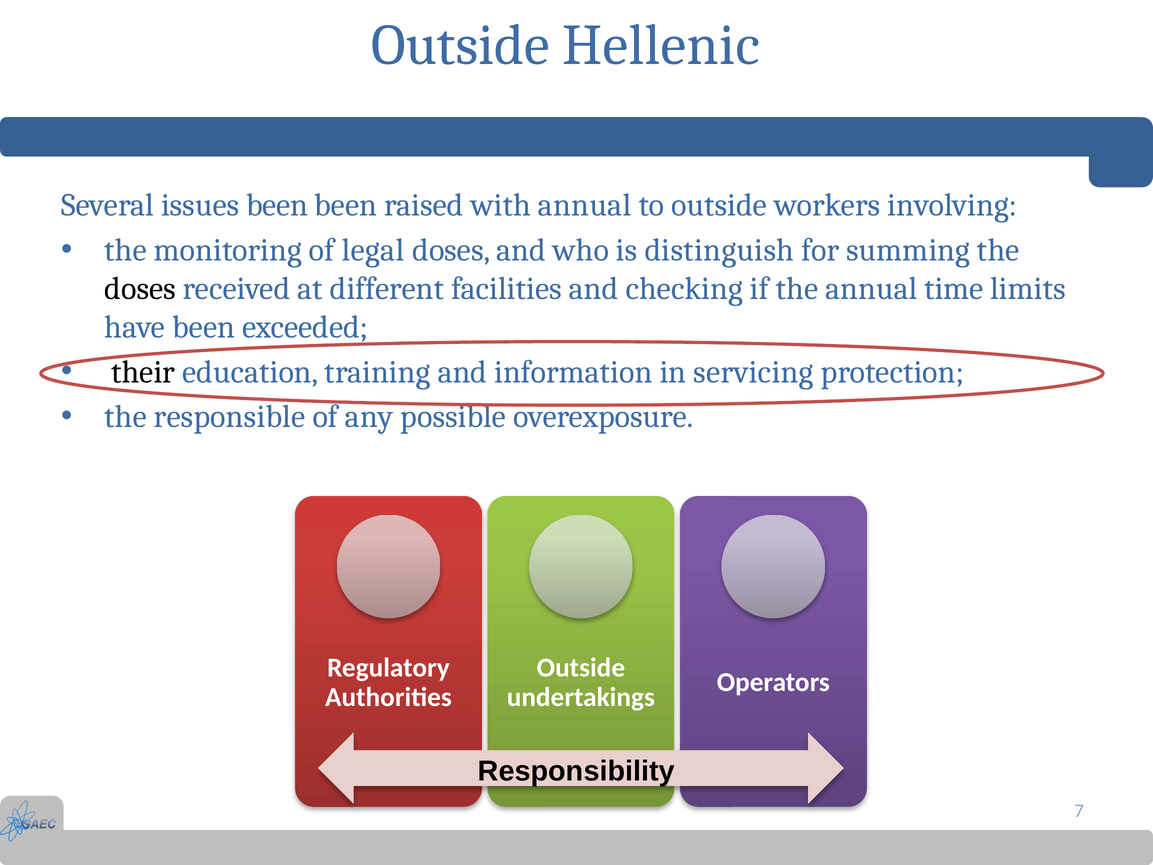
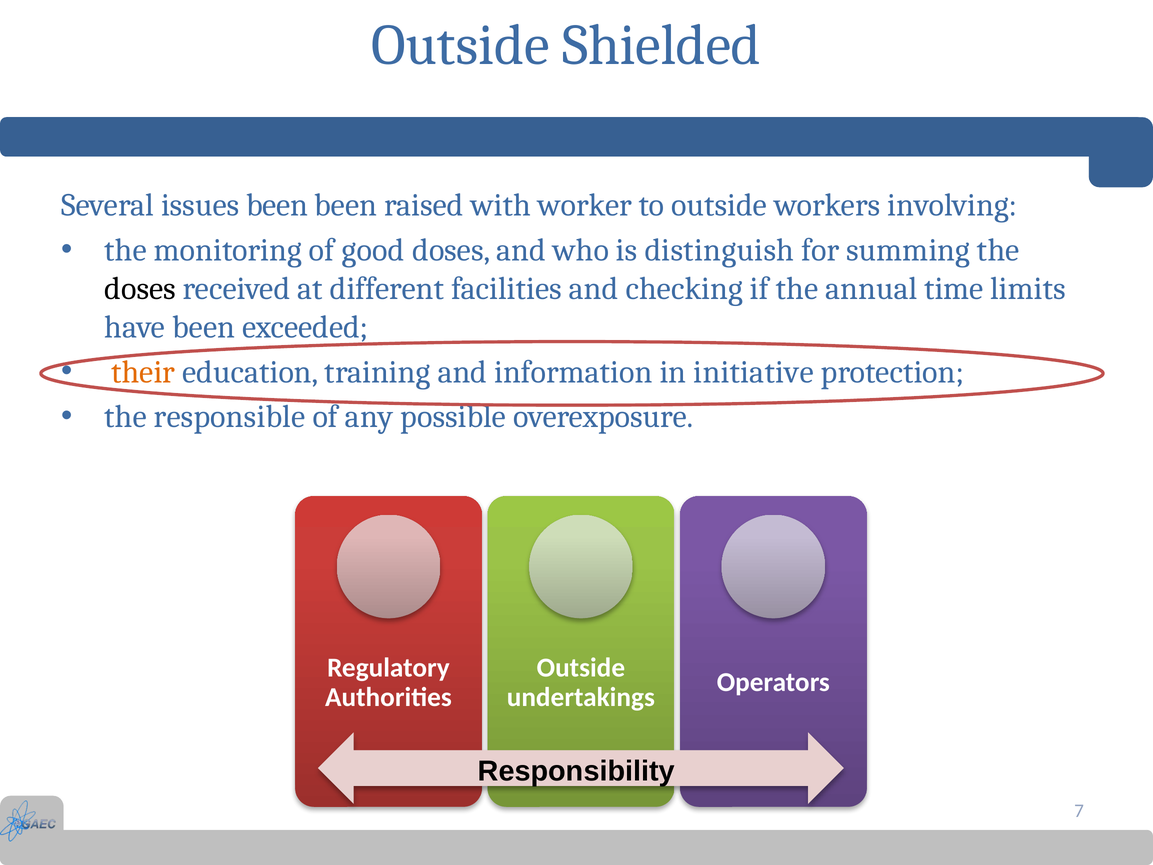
Hellenic: Hellenic -> Shielded (662, 45)
with annual: annual -> worker (585, 205)
legal: legal -> good (373, 250)
their colour: black -> orange (143, 372)
servicing: servicing -> initiative (754, 372)
